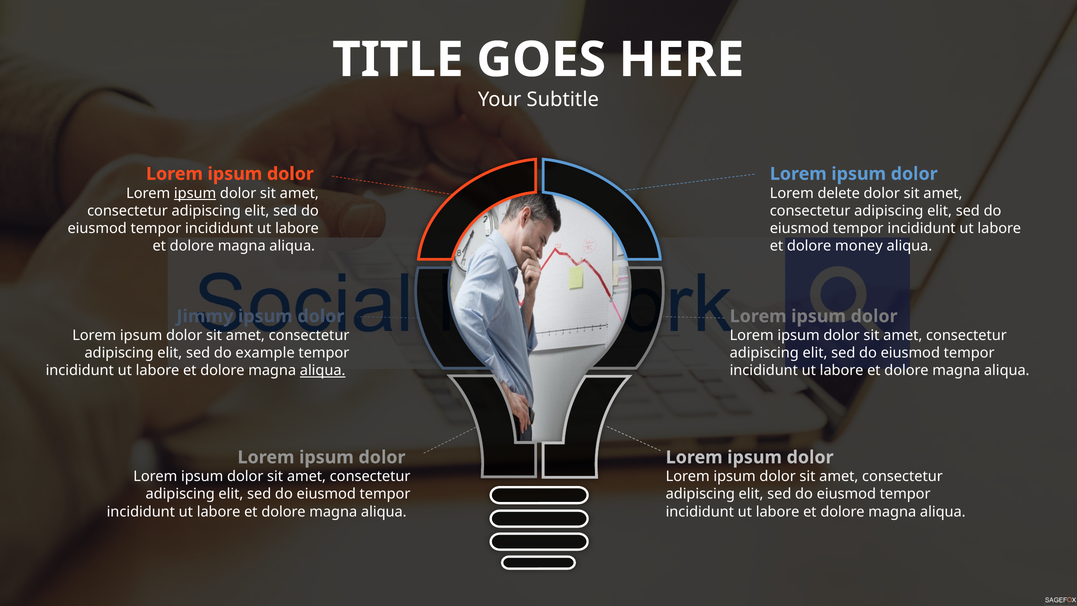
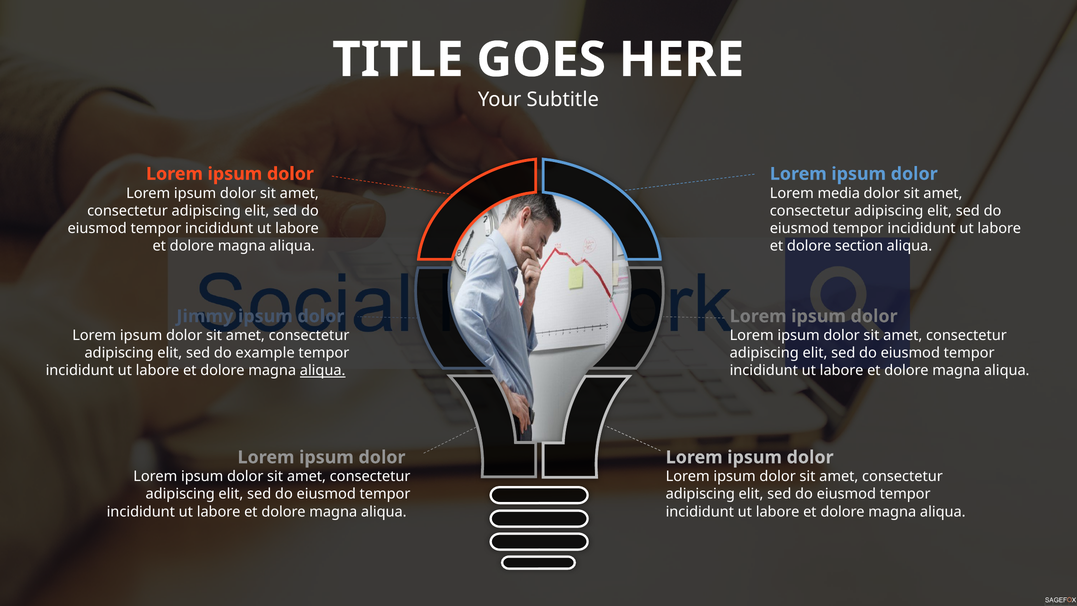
ipsum underline: present -> none (195, 193)
delete: delete -> media (839, 193)
money: money -> section (859, 246)
